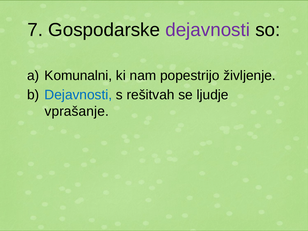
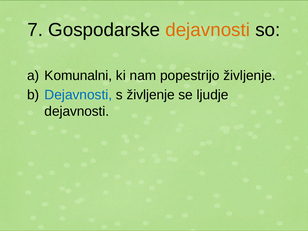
dejavnosti colour: purple -> orange (208, 30)
s rešitvah: rešitvah -> življenje (151, 95)
vprašanje: vprašanje -> dejavnosti (77, 111)
